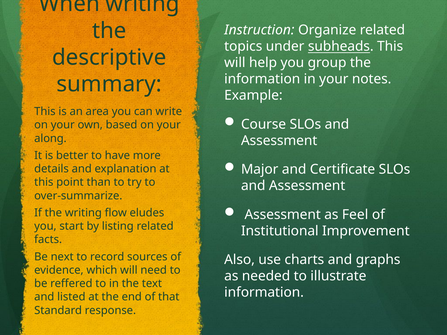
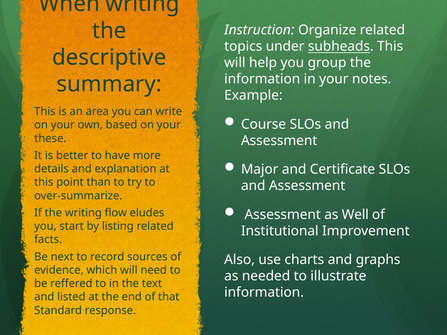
along: along -> these (50, 138)
Feel: Feel -> Well (355, 215)
